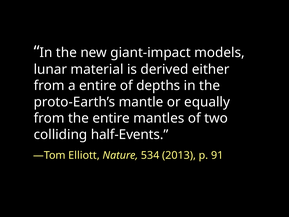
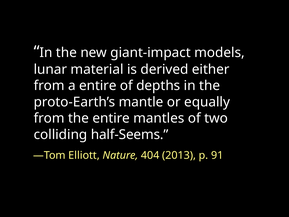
half-Events: half-Events -> half-Seems (130, 134)
534: 534 -> 404 (150, 155)
